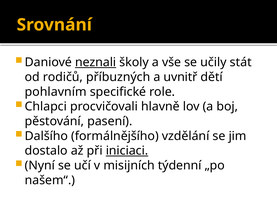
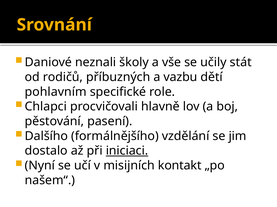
neznali underline: present -> none (96, 63)
uvnitř: uvnitř -> vazbu (180, 77)
týdenní: týdenní -> kontakt (180, 166)
